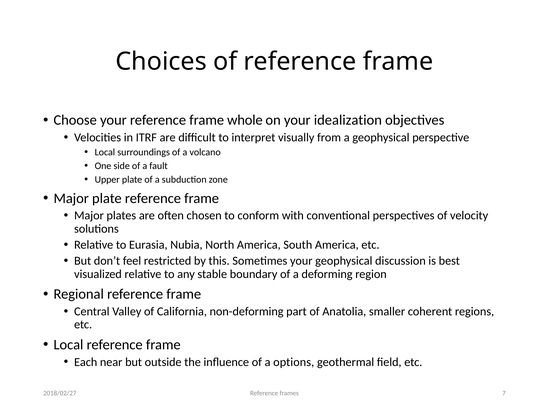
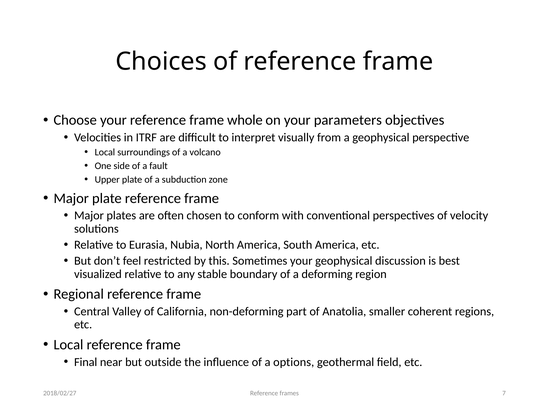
idealization: idealization -> parameters (348, 120)
Each: Each -> Final (86, 362)
